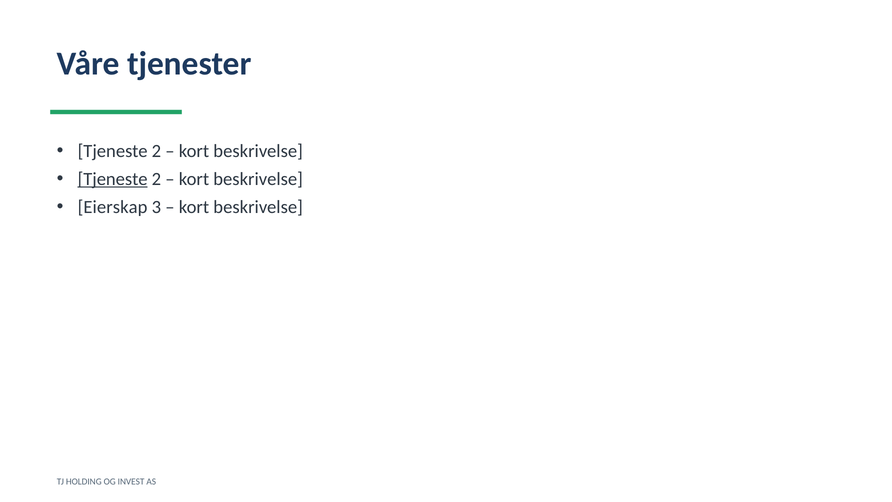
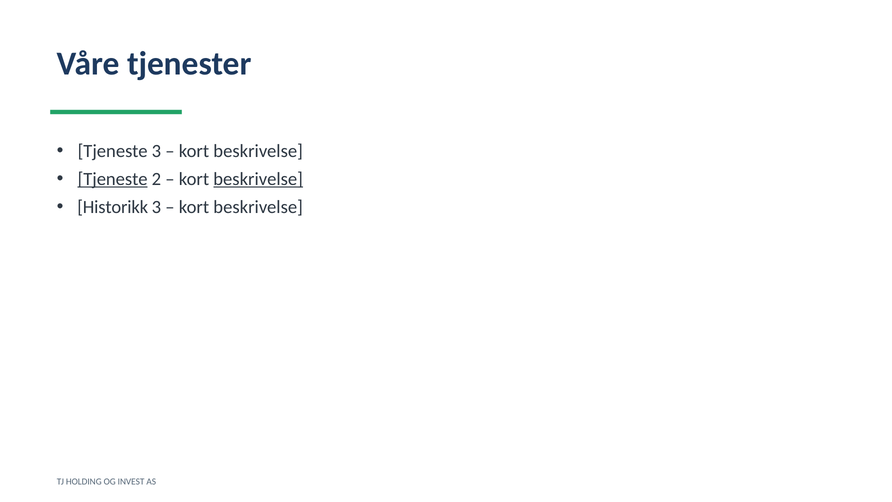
2: 2 -> 3 (156, 151)
beskrivelse underline: none -> present (258, 179)
Eierskap: Eierskap -> Historikk (113, 207)
